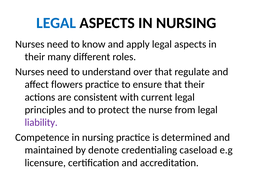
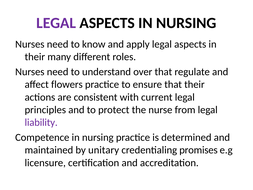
LEGAL colour: blue -> purple (56, 23)
denote: denote -> unitary (104, 150)
caseload: caseload -> promises (198, 150)
